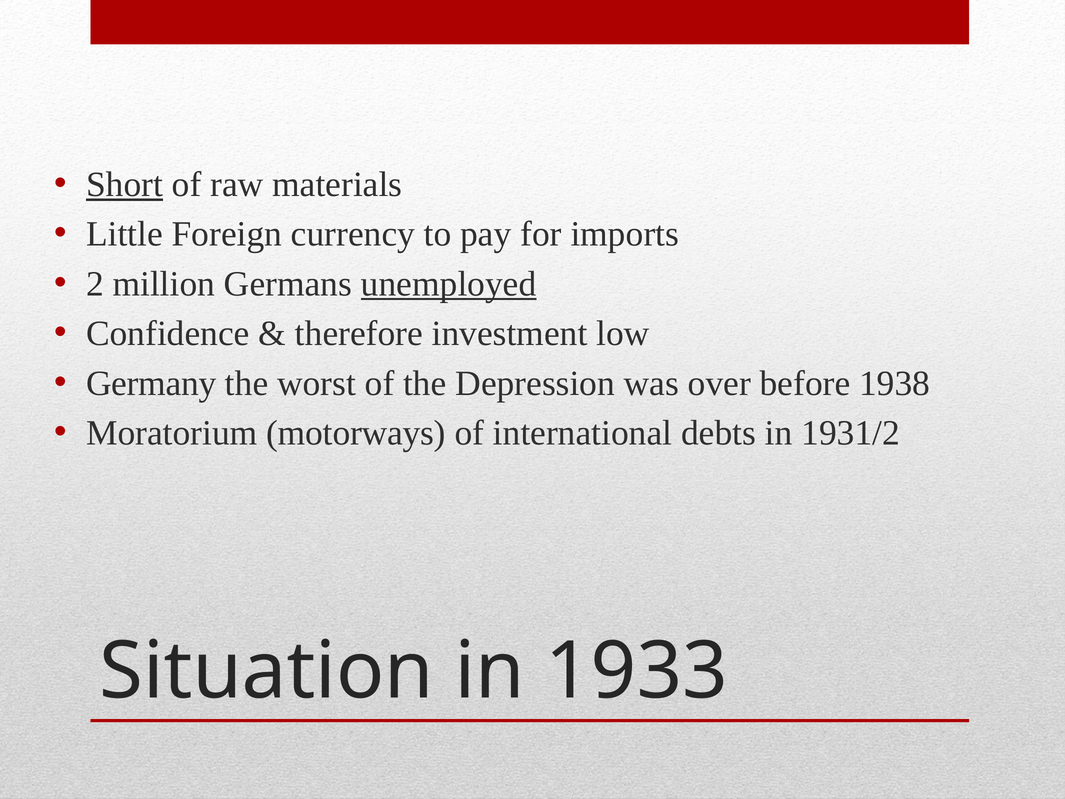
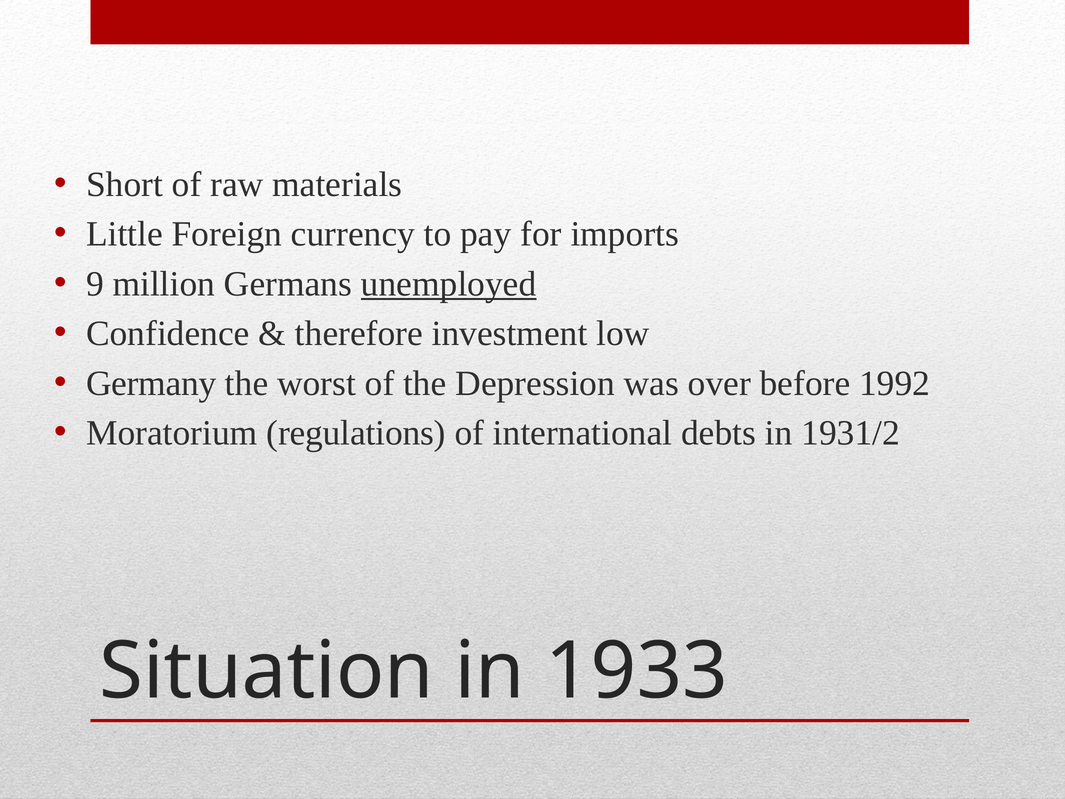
Short underline: present -> none (125, 184)
2: 2 -> 9 (95, 284)
1938: 1938 -> 1992 (895, 383)
motorways: motorways -> regulations (356, 433)
